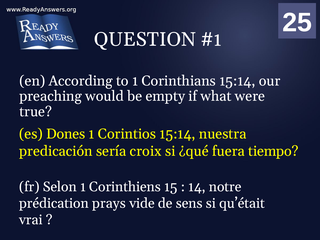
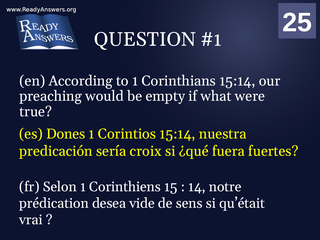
tiempo: tiempo -> fuertes (273, 151)
prays: prays -> desea (109, 203)
